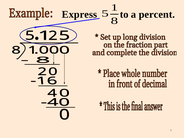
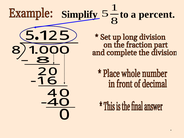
Express: Express -> Simplify (80, 14)
